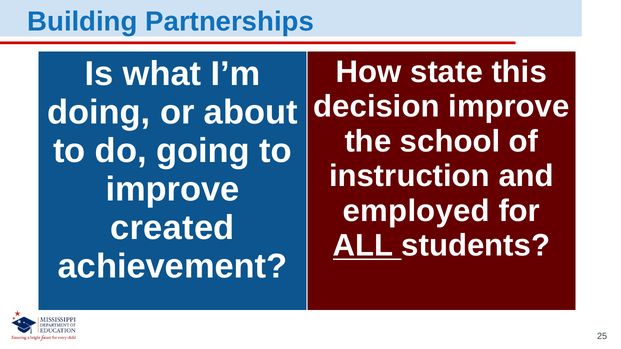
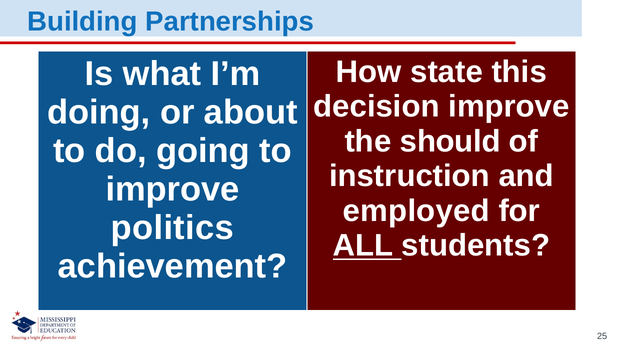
school: school -> should (450, 142)
created: created -> politics (172, 228)
